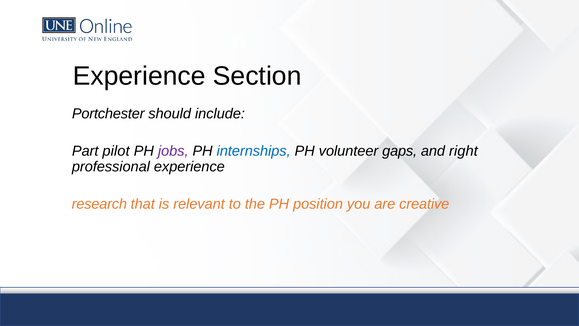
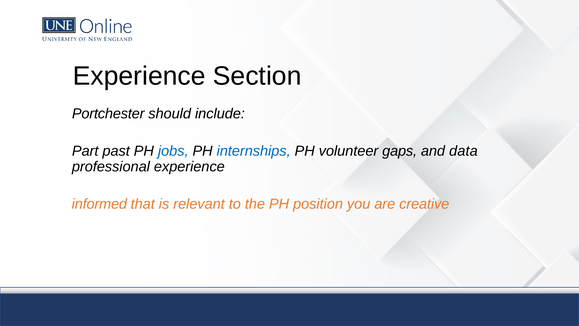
pilot: pilot -> past (116, 151)
jobs colour: purple -> blue (173, 151)
right: right -> data (463, 151)
research: research -> informed (99, 204)
